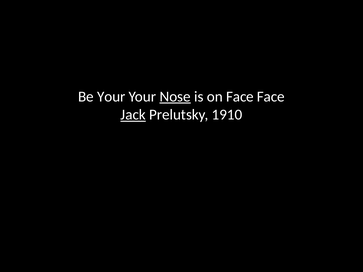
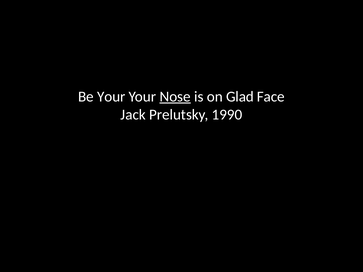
on Face: Face -> Glad (240, 97)
Jack underline: present -> none (133, 115)
1910: 1910 -> 1990 (227, 115)
